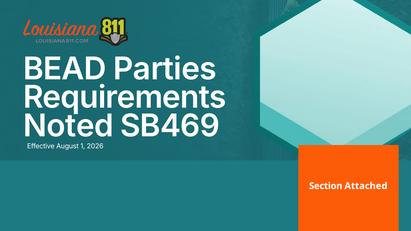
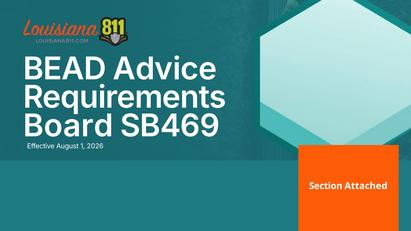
Parties: Parties -> Advice (165, 69)
Noted: Noted -> Board (68, 126)
